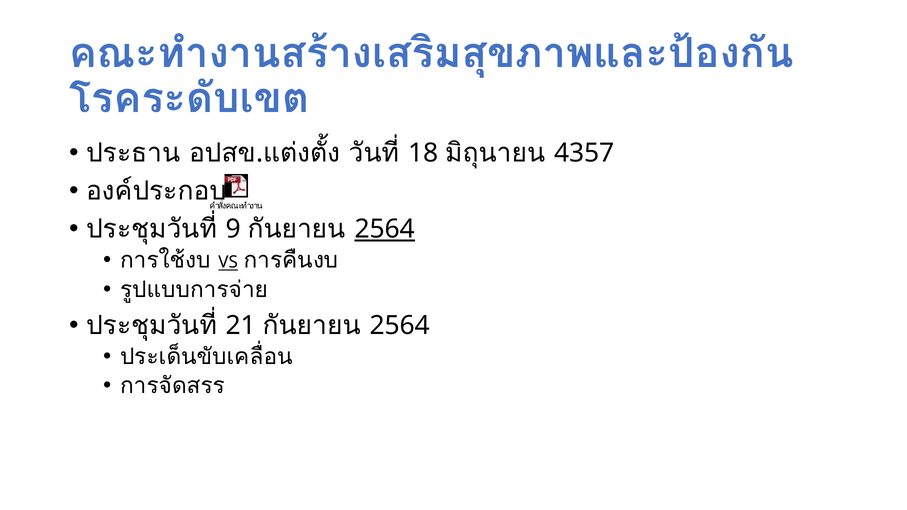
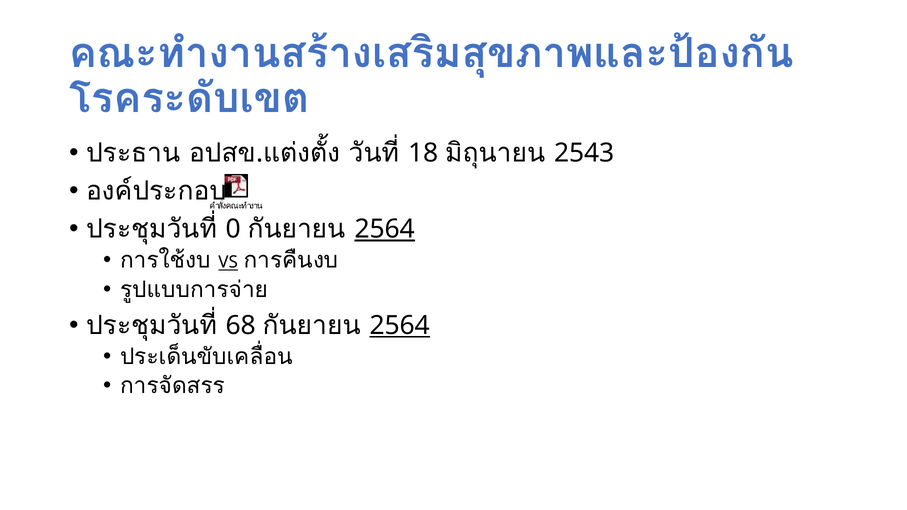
4357: 4357 -> 2543 (584, 153)
9: 9 -> 0 (233, 229)
21: 21 -> 68 (241, 326)
2564 underline: none -> present (400, 326)
